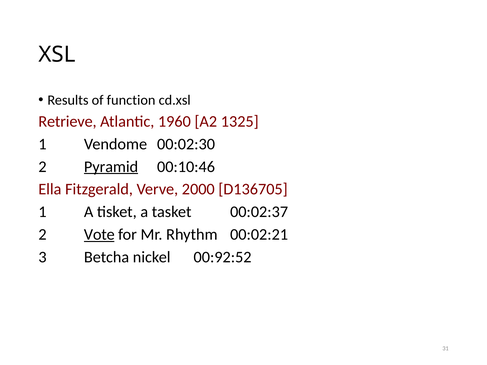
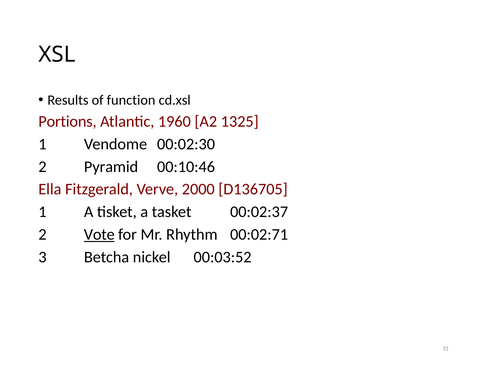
Retrieve: Retrieve -> Portions (67, 122)
Pyramid underline: present -> none (111, 167)
00:02:21: 00:02:21 -> 00:02:71 (259, 235)
00:92:52: 00:92:52 -> 00:03:52 (223, 257)
